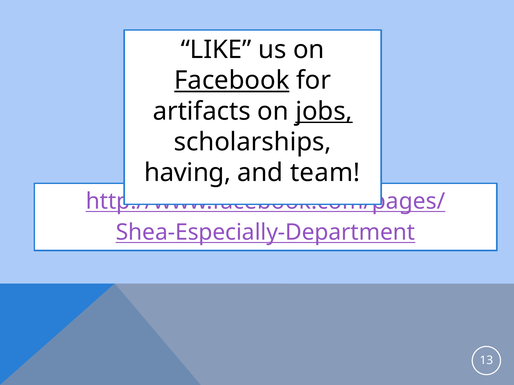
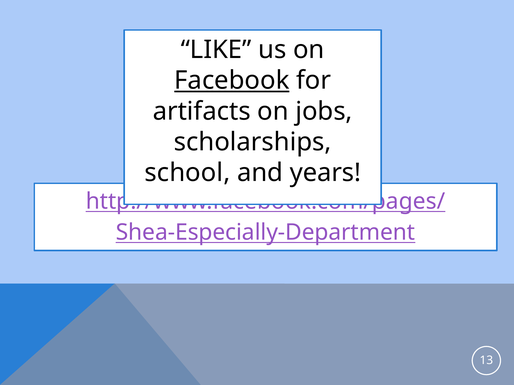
jobs underline: present -> none (324, 111)
having: having -> school (187, 173)
team: team -> years (325, 173)
